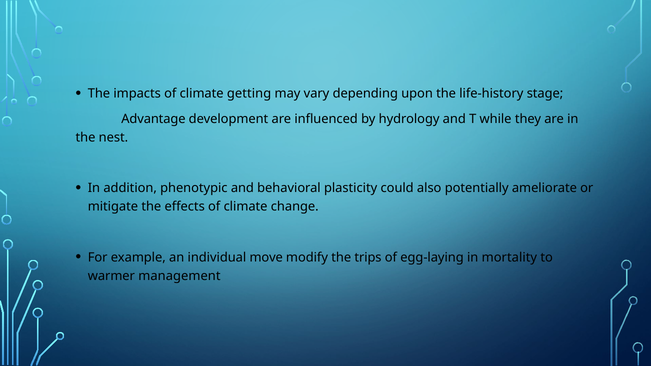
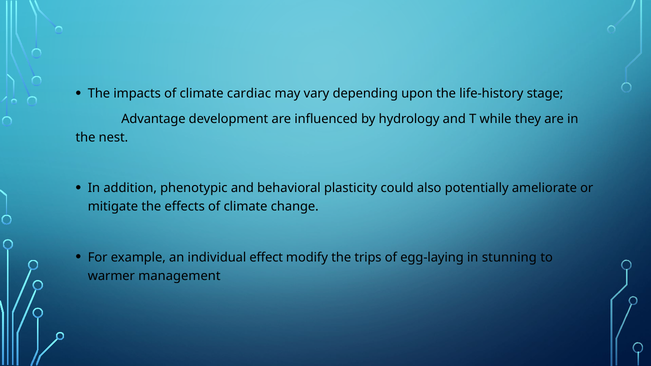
getting: getting -> cardiac (249, 94)
move: move -> effect (266, 257)
mortality: mortality -> stunning (509, 257)
